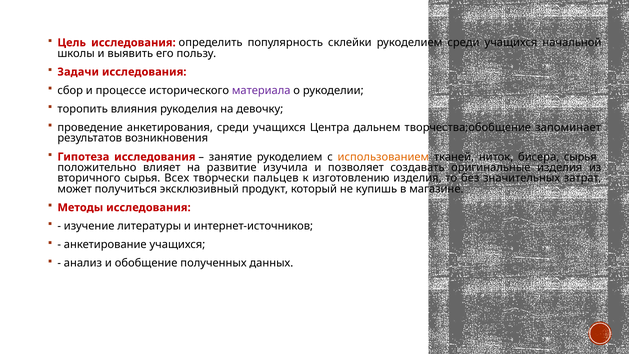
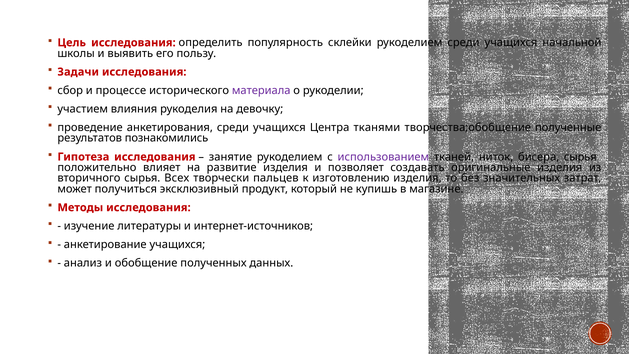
торопить: торопить -> участием (83, 109)
дальнем: дальнем -> тканями (377, 128)
запоминает: запоминает -> полученные (568, 128)
возникновения: возникновения -> познакомились (167, 138)
использованием colour: orange -> purple (383, 157)
развитие изучила: изучила -> изделия (286, 167)
